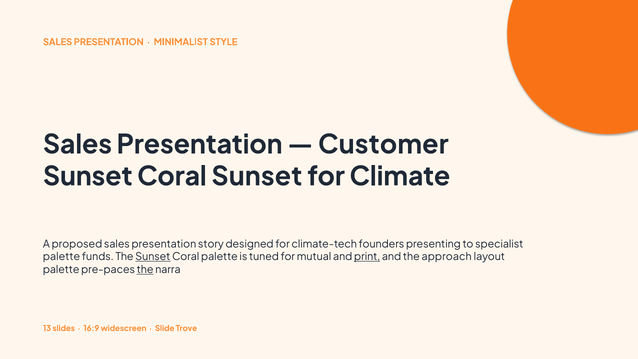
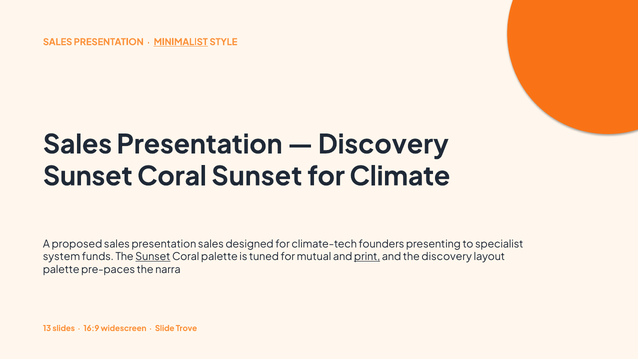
MINIMALIST underline: none -> present (181, 42)
Customer: Customer -> Discovery (383, 145)
presentation story: story -> sales (211, 244)
palette: palette -> system (62, 257)
the approach: approach -> discovery (447, 257)
the underline: present -> none (145, 269)
